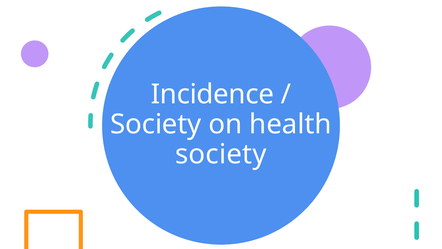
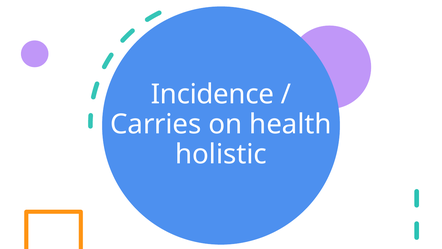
Society: Society -> Carries (156, 124)
society: society -> holistic (221, 154)
